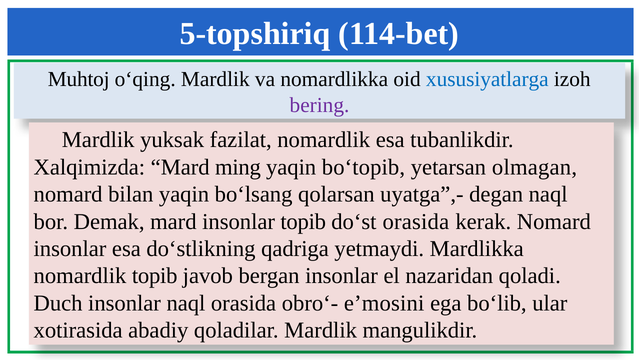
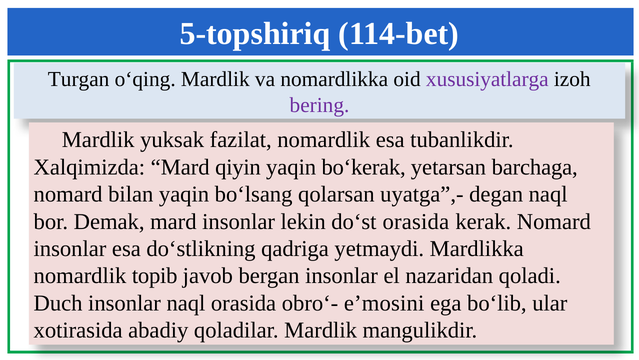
Muhtoj: Muhtoj -> Turgan (79, 79)
xususiyatlarga colour: blue -> purple (487, 79)
ming: ming -> qiyin (238, 167)
bo‘topib: bo‘topib -> bo‘kerak (364, 167)
olmagan: olmagan -> barchaga (535, 167)
insonlar topib: topib -> lekin (303, 221)
